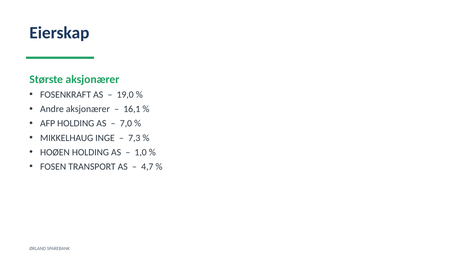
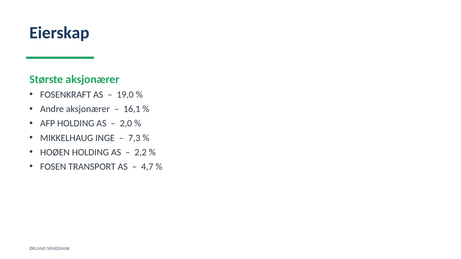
7,0: 7,0 -> 2,0 (126, 124)
1,0: 1,0 -> 2,2 (141, 152)
